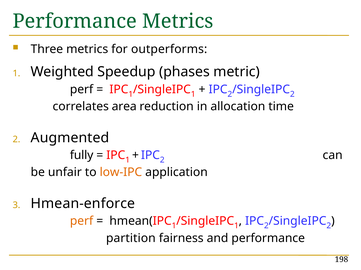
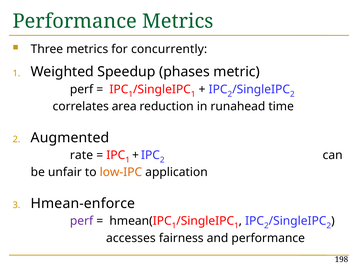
outperforms: outperforms -> concurrently (169, 49)
allocation: allocation -> runahead (238, 107)
fully: fully -> rate (81, 156)
perf colour: orange -> purple (82, 222)
partition: partition -> accesses (131, 239)
